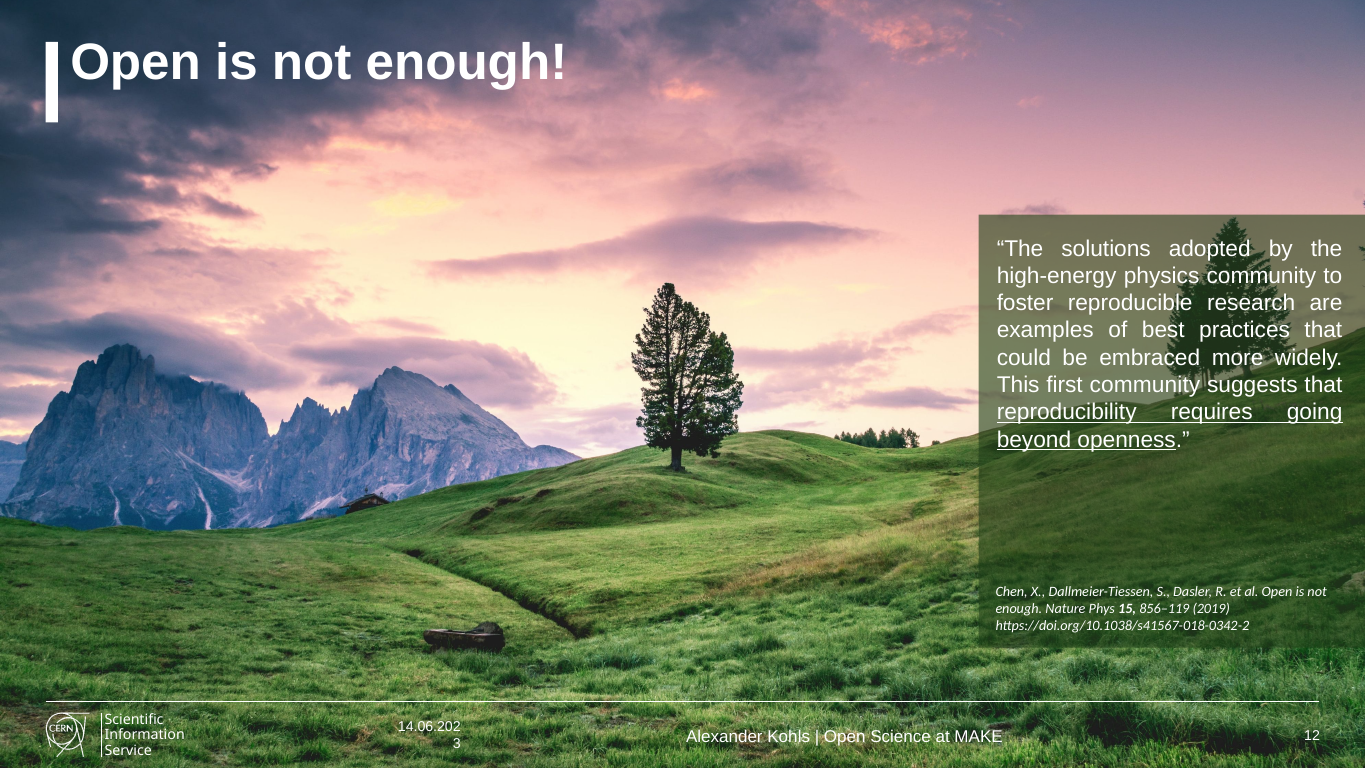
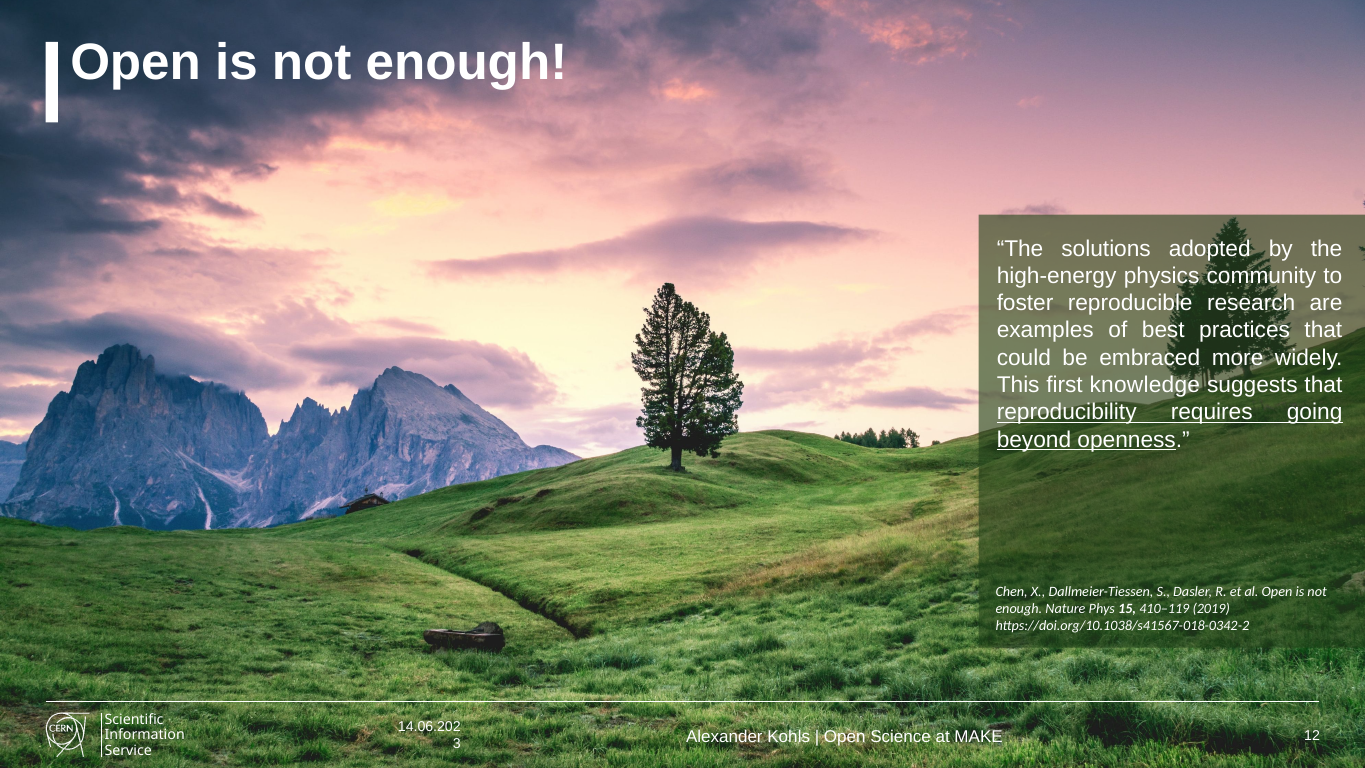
first community: community -> knowledge (1145, 385)
856–119: 856–119 -> 410–119 (1164, 608)
